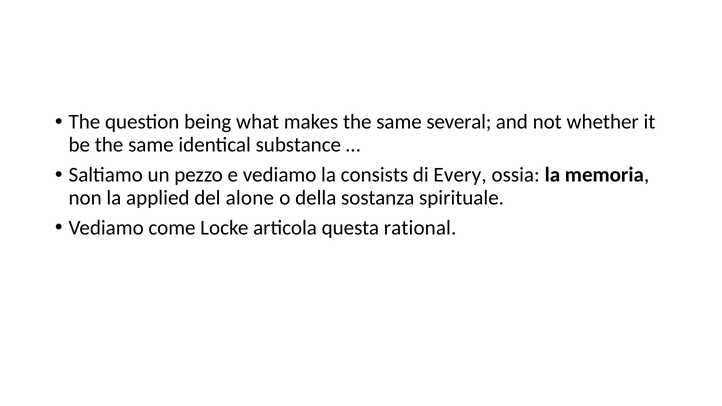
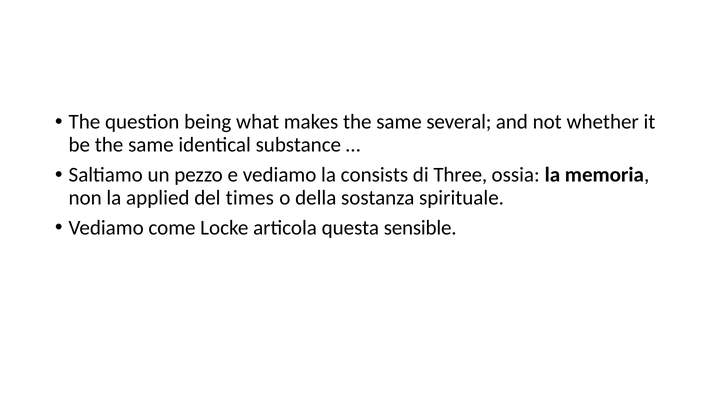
Every: Every -> Three (460, 175)
alone: alone -> times (250, 198)
rational: rational -> sensible (420, 228)
